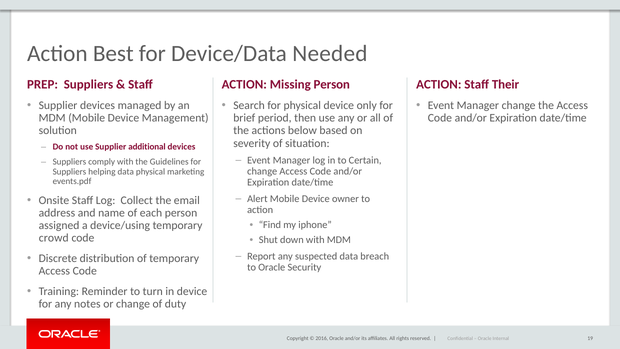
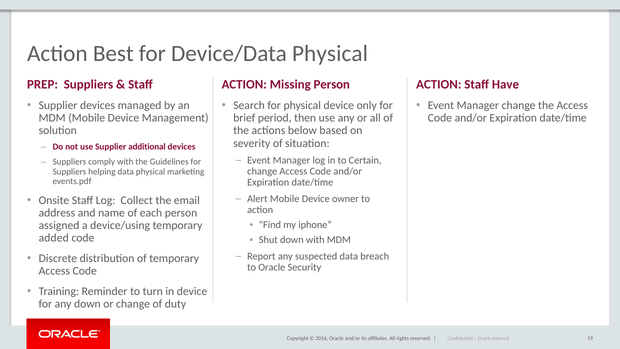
Device/Data Needed: Needed -> Physical (330, 54)
Their: Their -> Have (505, 84)
crowd: crowd -> added (54, 238)
any notes: notes -> down (87, 304)
